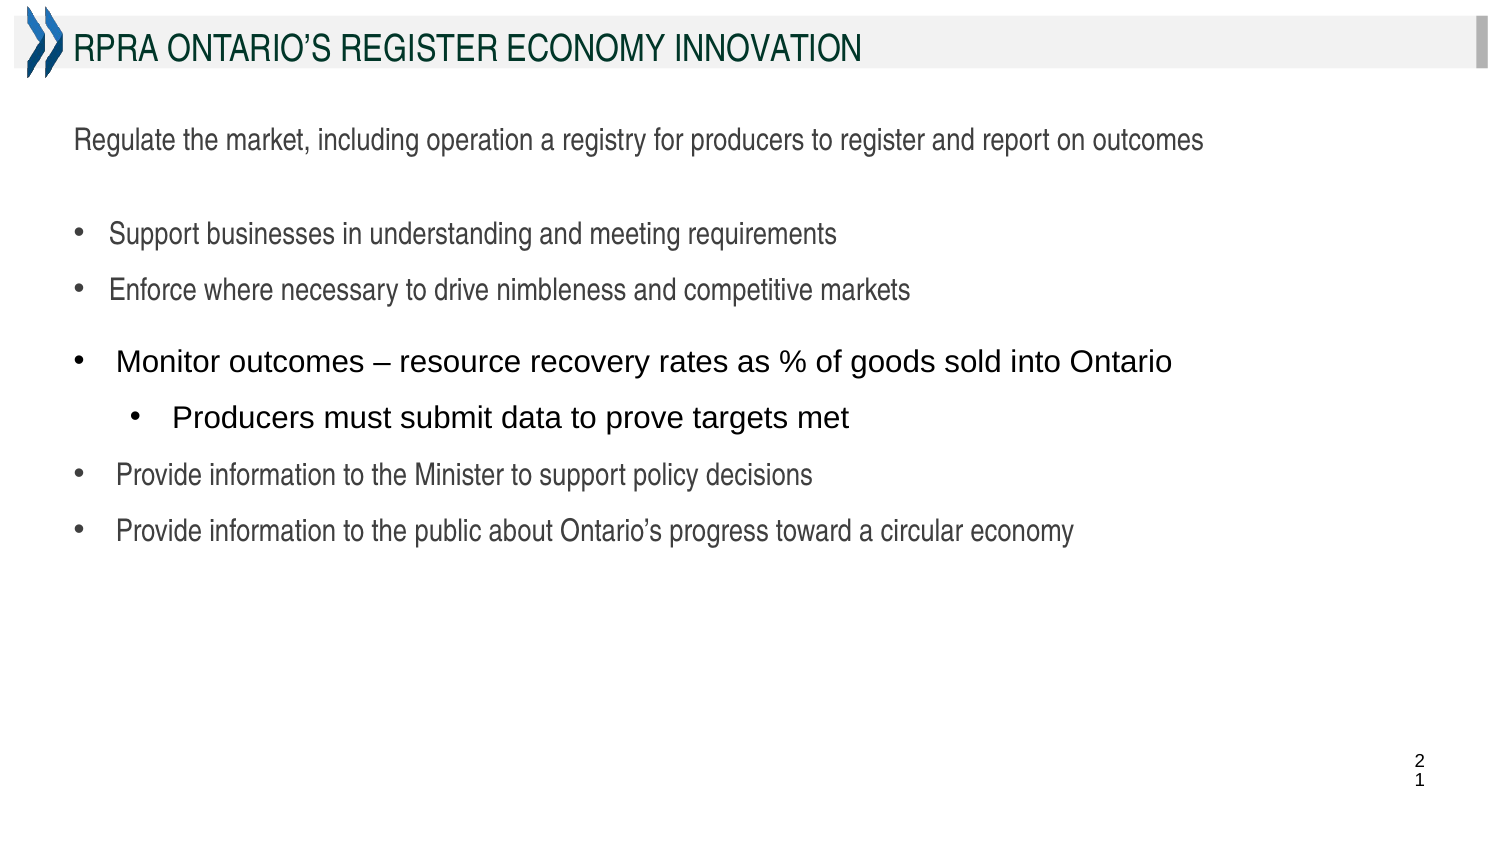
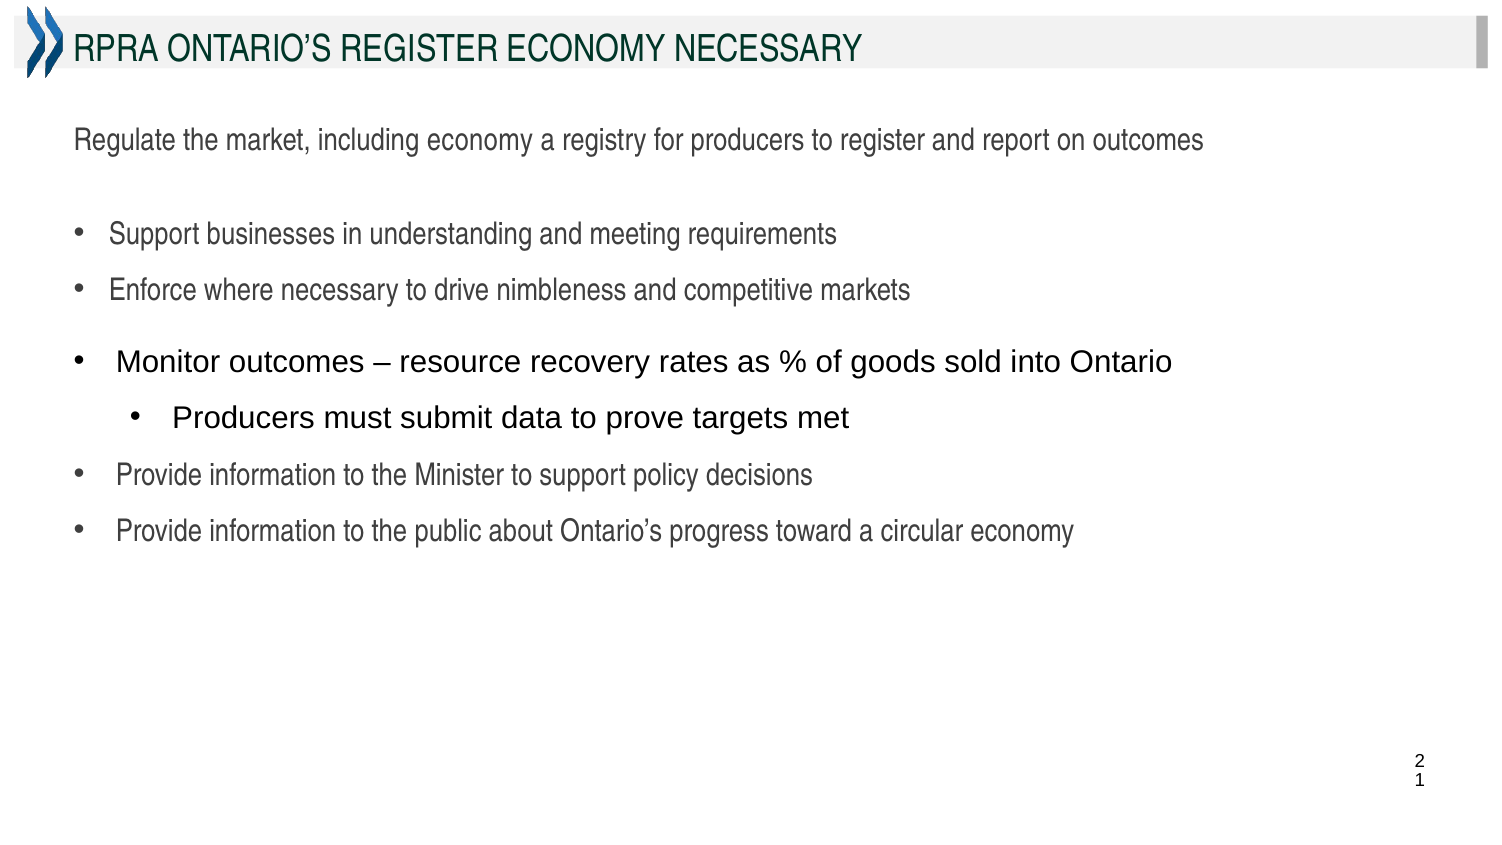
ECONOMY INNOVATION: INNOVATION -> NECESSARY (769, 49)
including operation: operation -> economy (480, 140)
